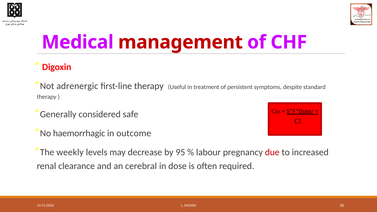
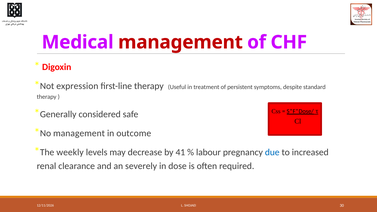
adrenergic: adrenergic -> expression (77, 86)
No haemorrhagic: haemorrhagic -> management (79, 133)
95: 95 -> 41 (180, 152)
due colour: red -> blue (272, 152)
cerebral: cerebral -> severely (141, 166)
